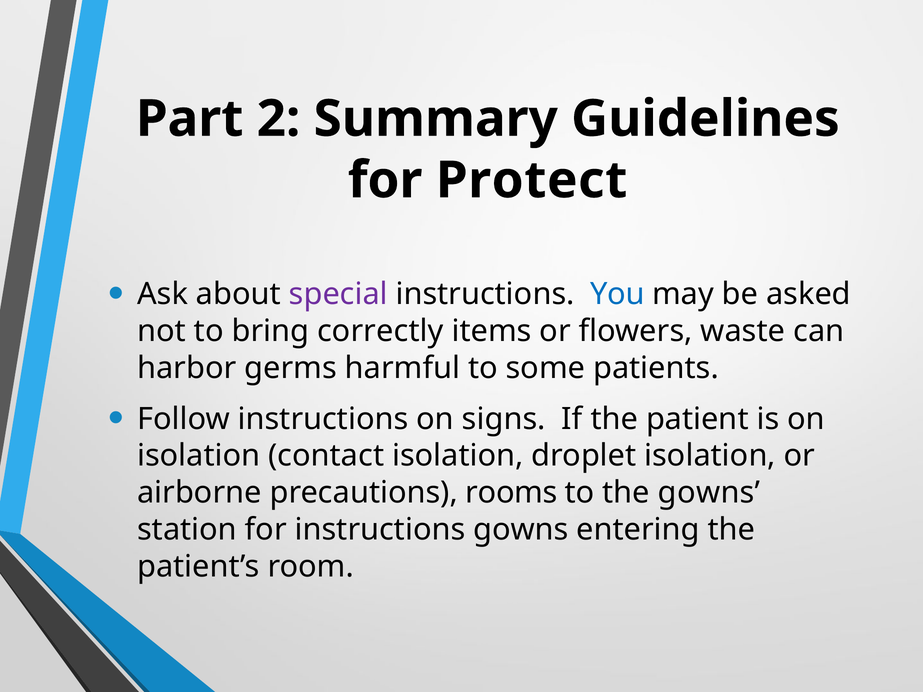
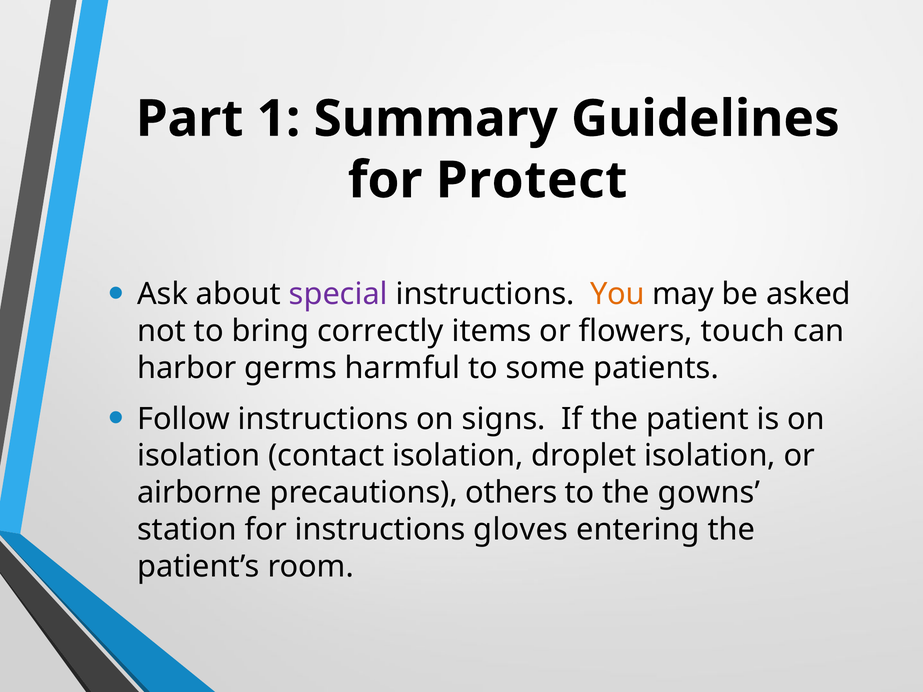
2: 2 -> 1 (279, 119)
You colour: blue -> orange (617, 294)
waste: waste -> touch (743, 331)
rooms: rooms -> others (511, 493)
instructions gowns: gowns -> gloves (521, 530)
